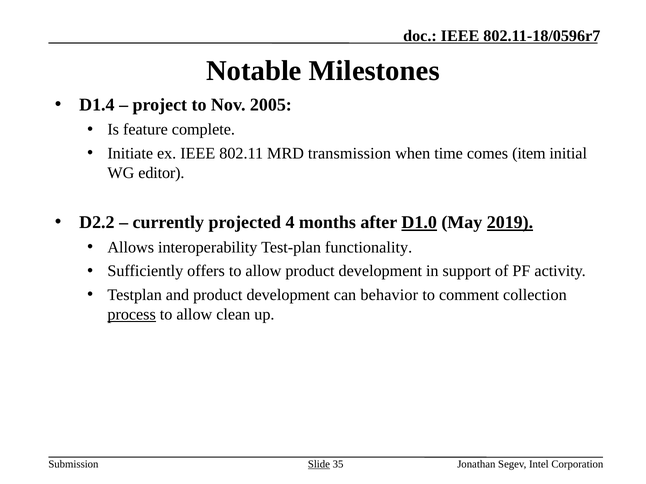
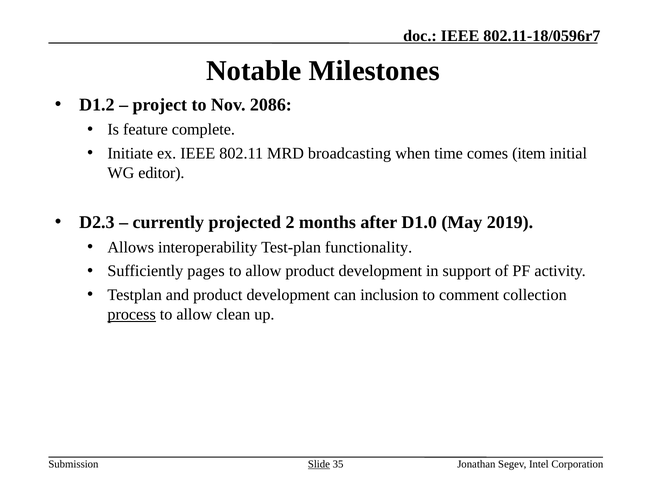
D1.4: D1.4 -> D1.2 (97, 105)
2005: 2005 -> 2086 (271, 105)
transmission: transmission -> broadcasting (350, 154)
D2.2: D2.2 -> D2.3 (97, 223)
4: 4 -> 2 (290, 223)
D1.0 underline: present -> none (419, 223)
2019 underline: present -> none (510, 223)
offers: offers -> pages (206, 271)
behavior: behavior -> inclusion (389, 295)
